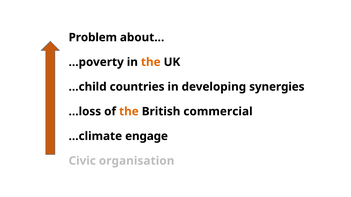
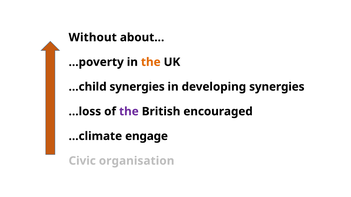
Problem: Problem -> Without (93, 37)
…child countries: countries -> synergies (137, 87)
the colour: orange -> purple (129, 112)
commercial: commercial -> encouraged (218, 112)
